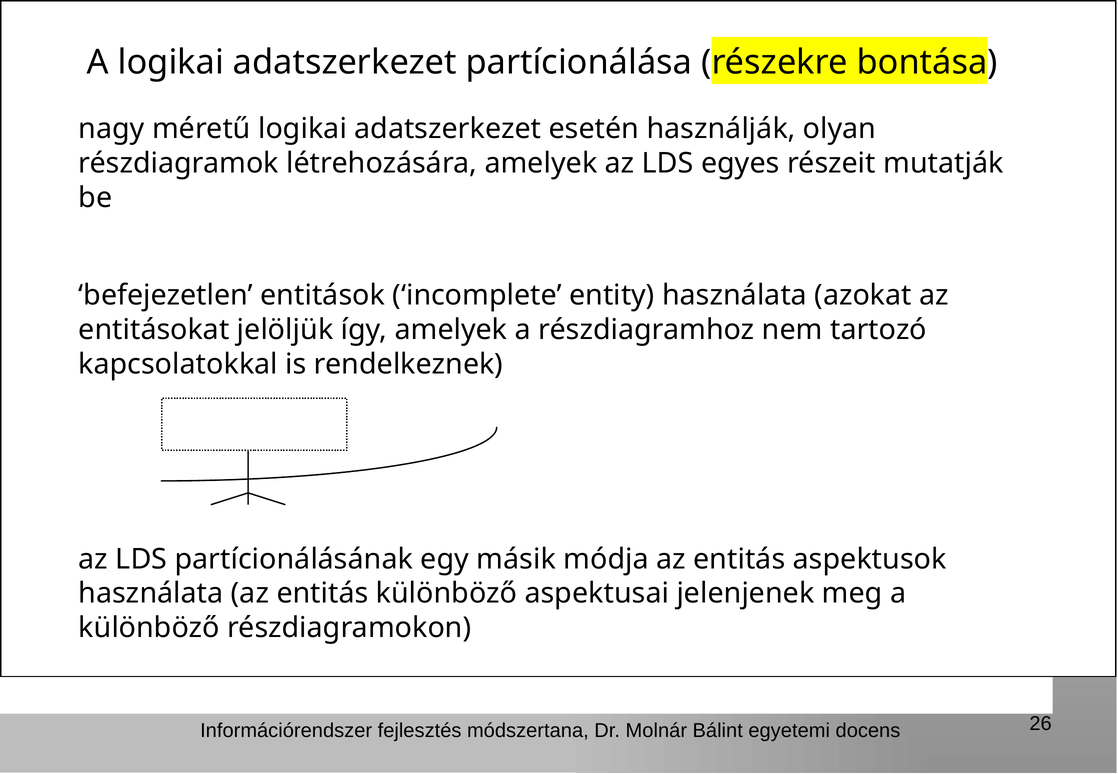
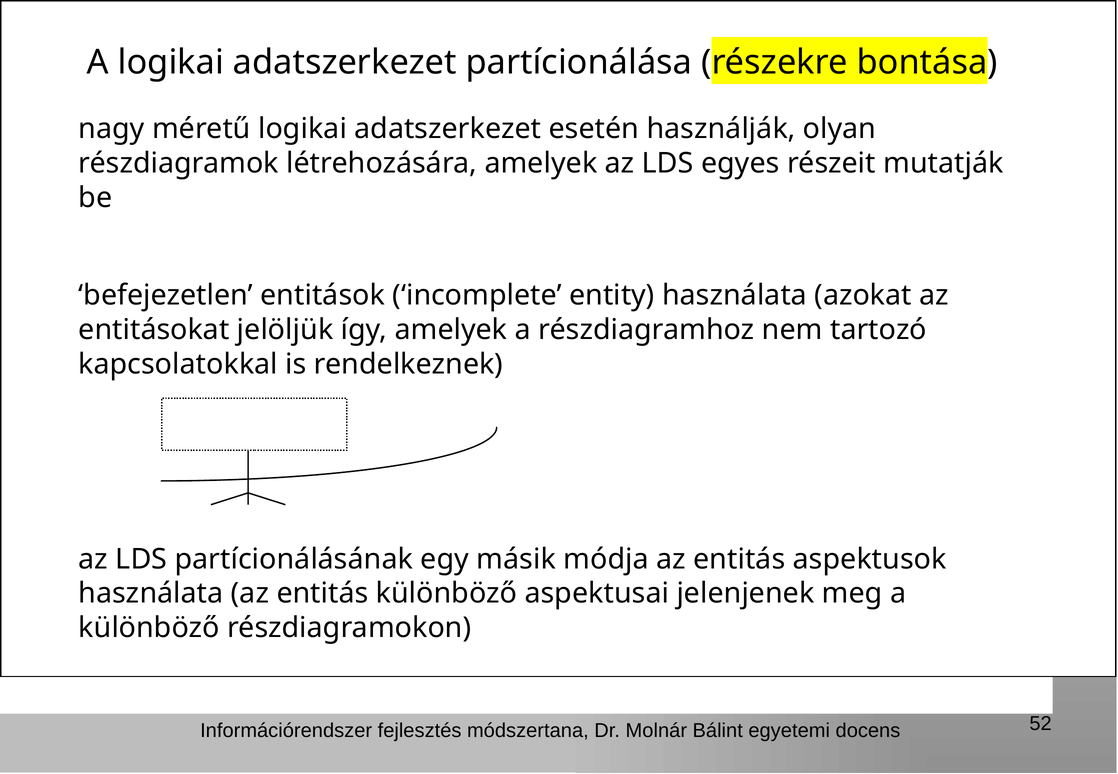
26: 26 -> 52 (1041, 723)
